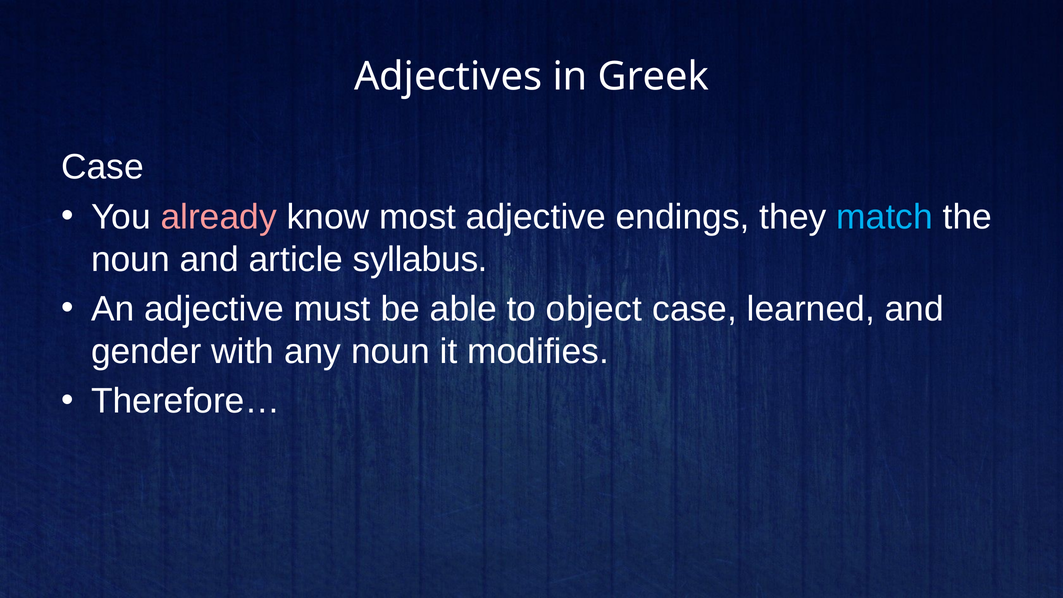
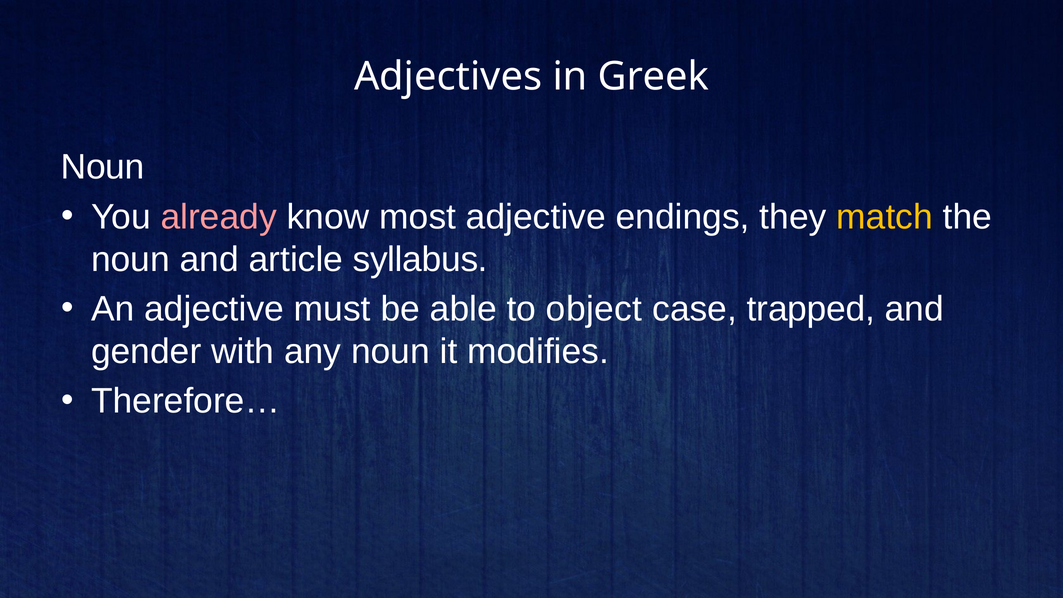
Case: Case -> Noun (103, 167)
match colour: light blue -> yellow (885, 217)
learned: learned -> trapped (811, 309)
